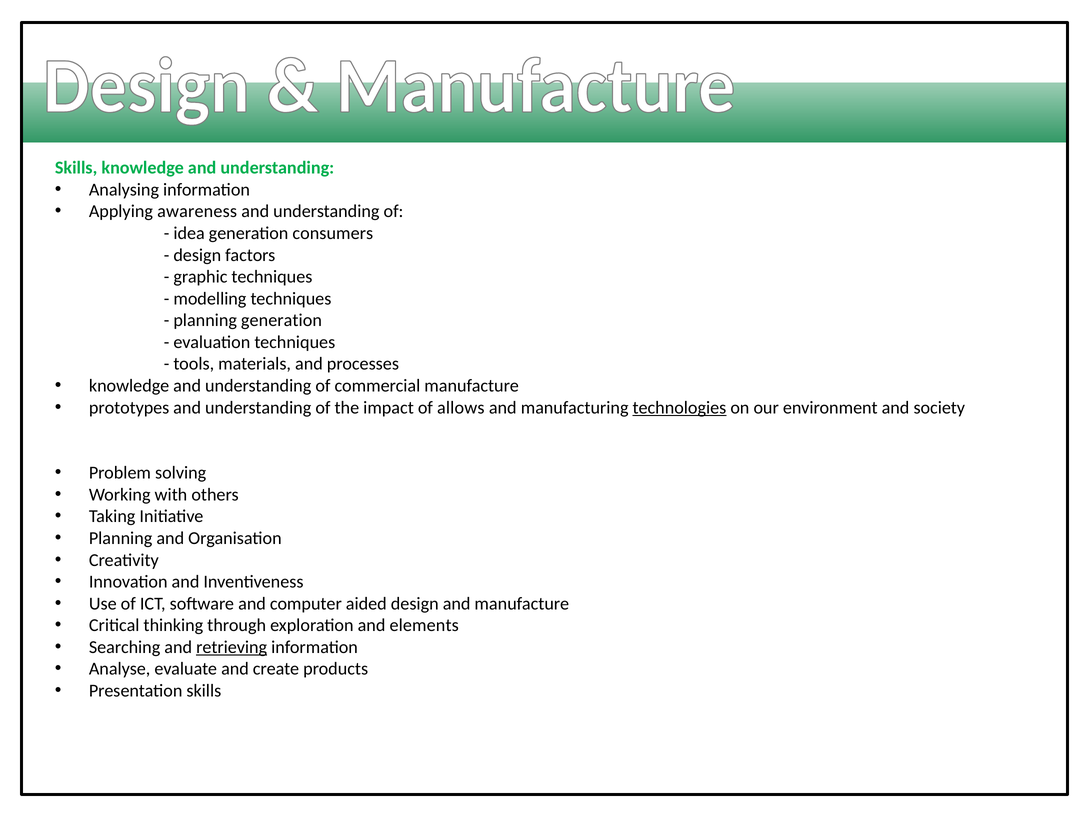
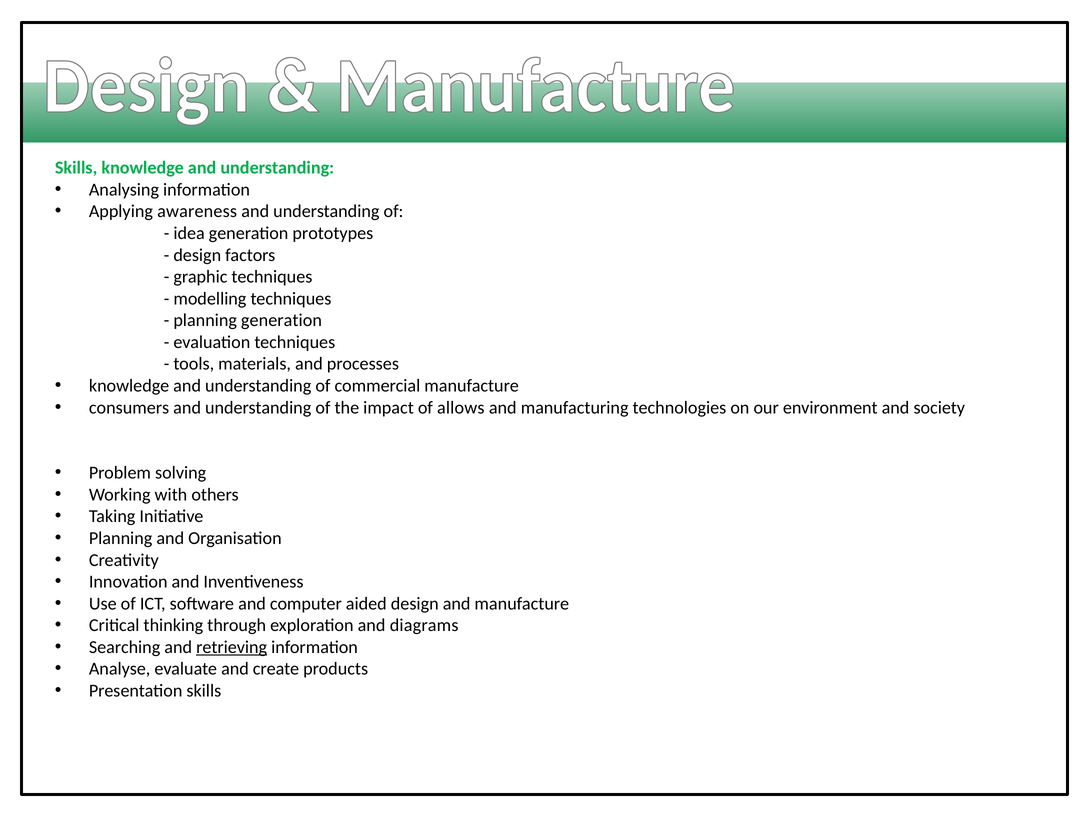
consumers: consumers -> prototypes (333, 233)
prototypes: prototypes -> consumers (129, 407)
technologies underline: present -> none (679, 407)
elements: elements -> diagrams (424, 625)
